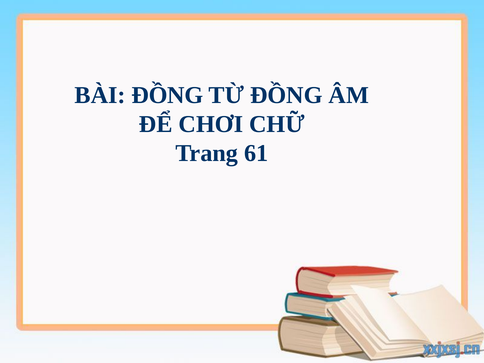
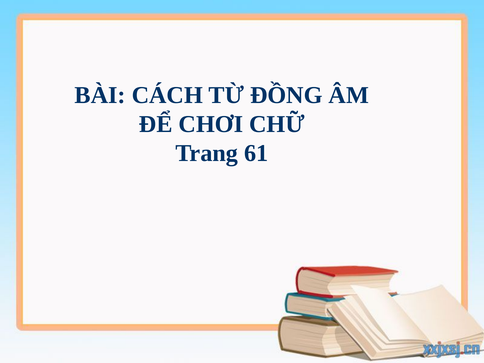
BÀI ĐỒNG: ĐỒNG -> CÁCH (167, 95)
